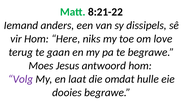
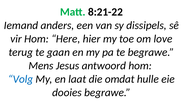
niks: niks -> hier (92, 39)
Moes: Moes -> Mens (41, 66)
Volg colour: purple -> blue (21, 79)
